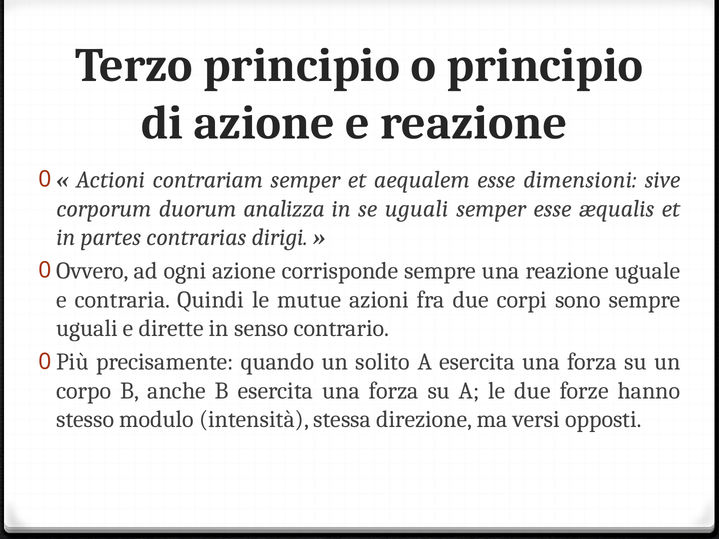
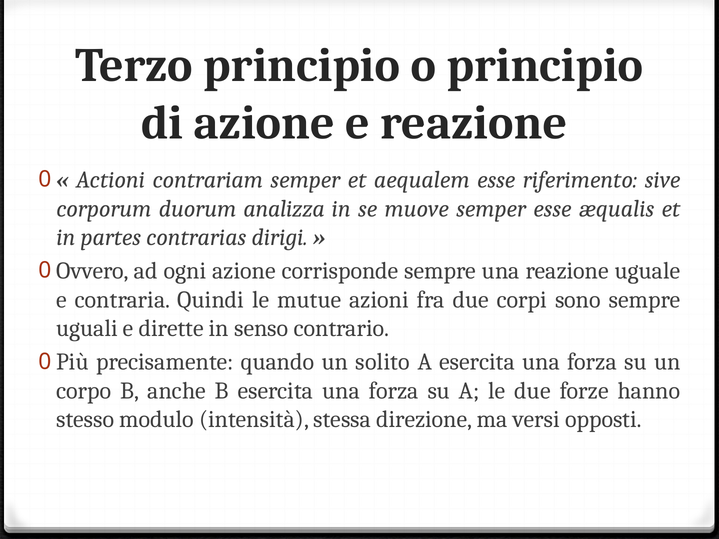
dimensioni: dimensioni -> riferimento (580, 180)
se uguali: uguali -> muove (417, 209)
